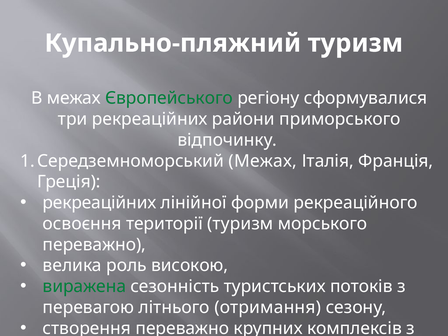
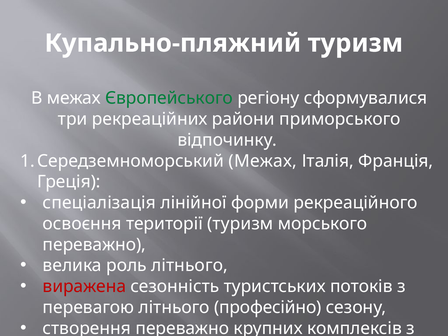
рекреаційних: рекреаційних -> спеціалізація (99, 203)
роль високою: високою -> літнього (190, 266)
виражена colour: green -> red (84, 286)
отримання: отримання -> професійно (268, 307)
